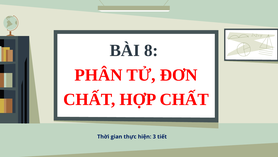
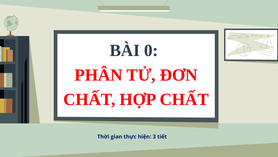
8: 8 -> 0 (151, 50)
